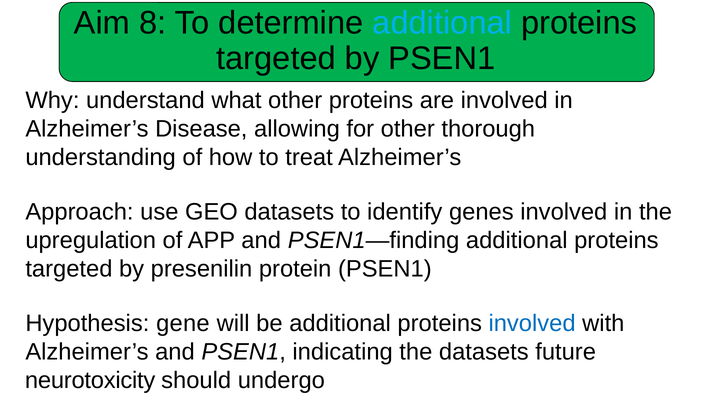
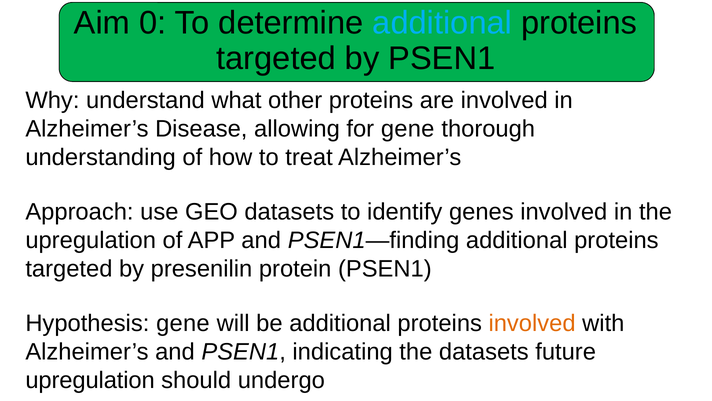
8: 8 -> 0 (153, 23)
for other: other -> gene (408, 129)
involved colour: blue -> orange (532, 323)
neurotoxicity: neurotoxicity -> upregulation (90, 380)
